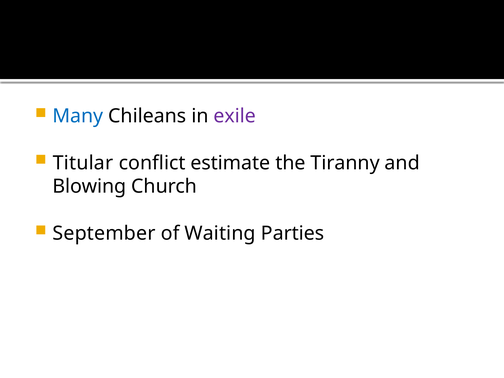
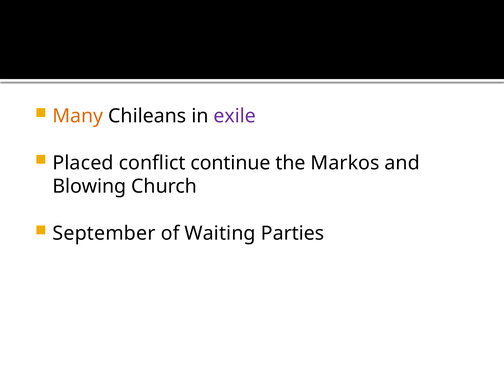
Many colour: blue -> orange (78, 116)
Titular: Titular -> Placed (83, 163)
estimate: estimate -> continue (230, 163)
Tiranny: Tiranny -> Markos (345, 163)
